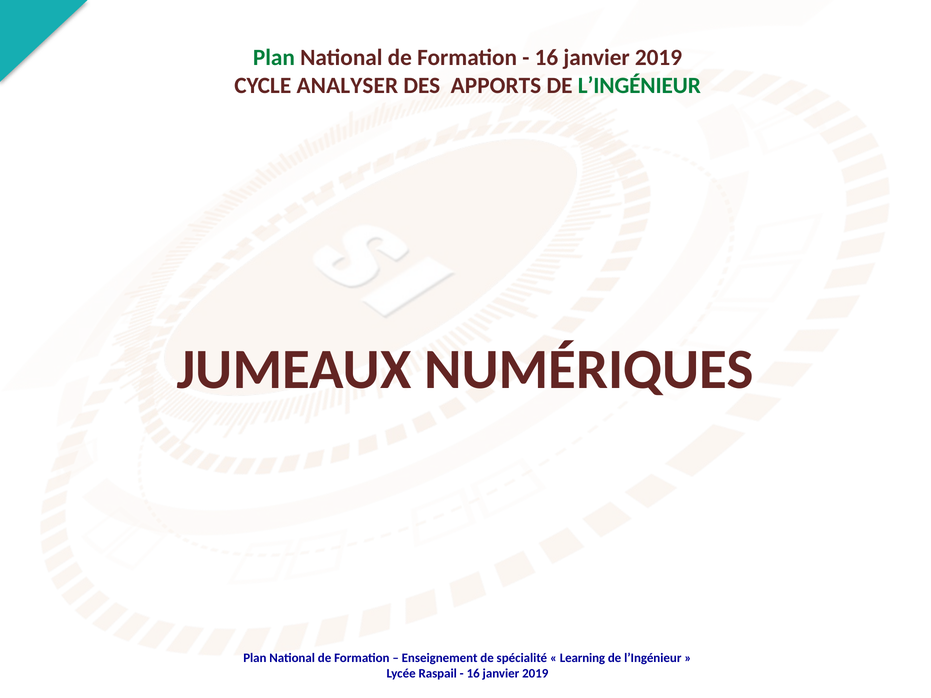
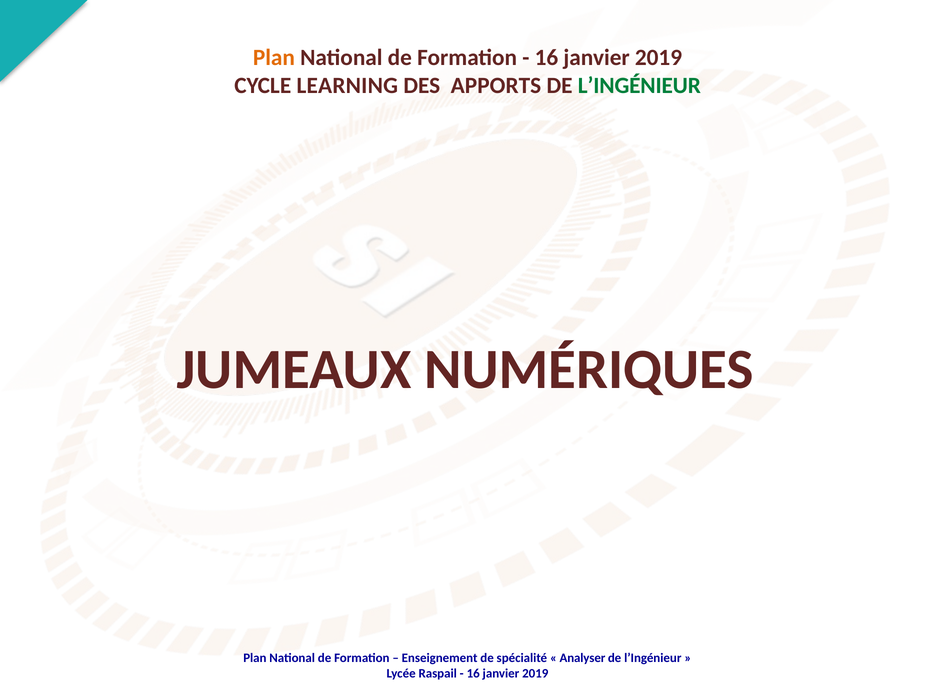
Plan colour: green -> orange (274, 58)
ANALYSER: ANALYSER -> LEARNING (347, 86)
Learning: Learning -> Analyser (582, 658)
